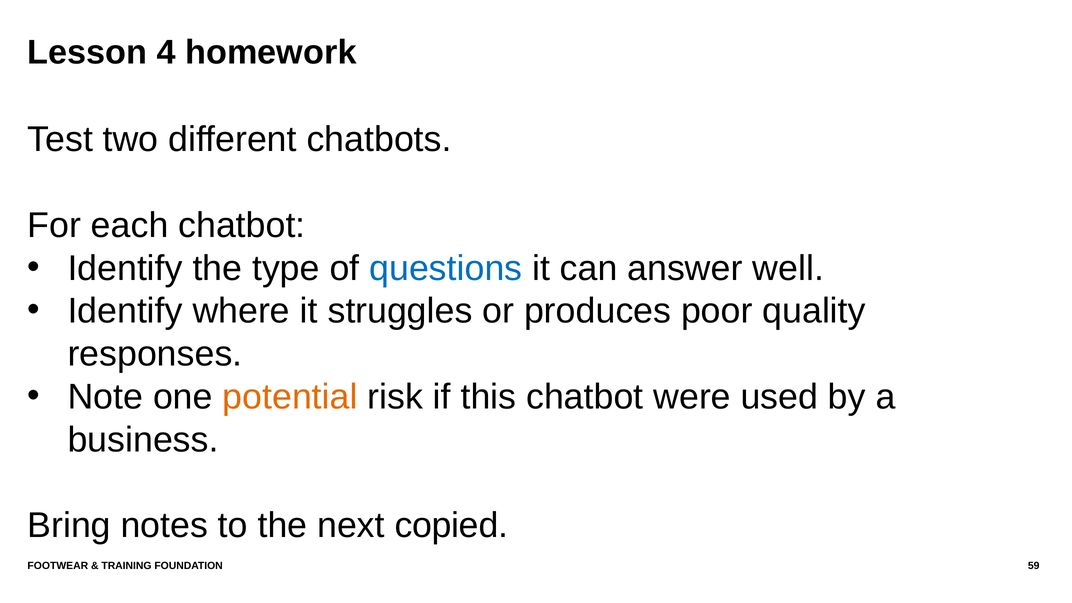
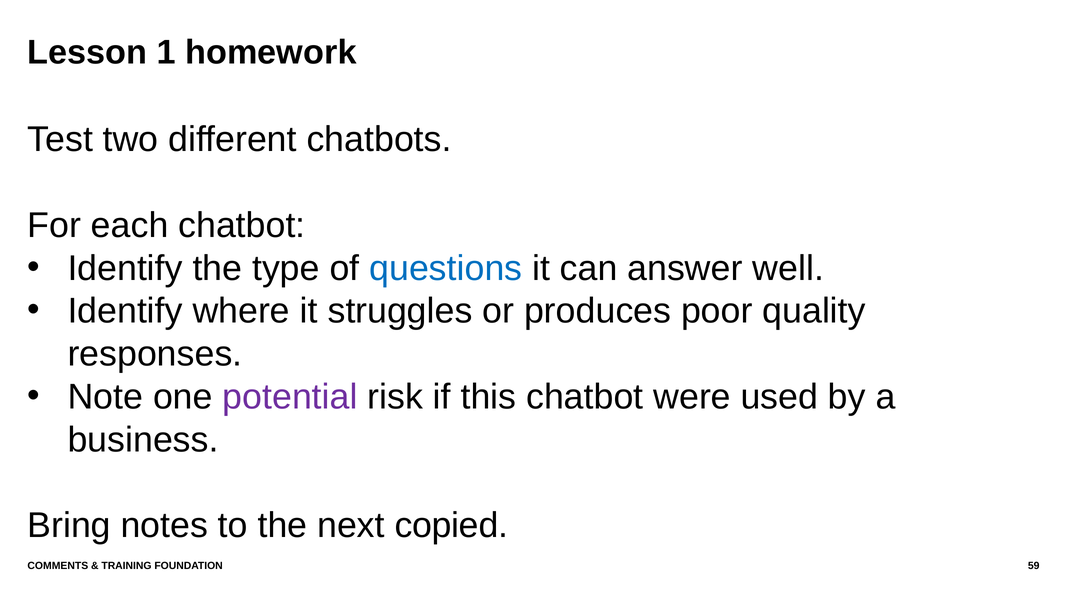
4: 4 -> 1 (166, 52)
potential colour: orange -> purple (290, 397)
FOOTWEAR: FOOTWEAR -> COMMENTS (58, 566)
